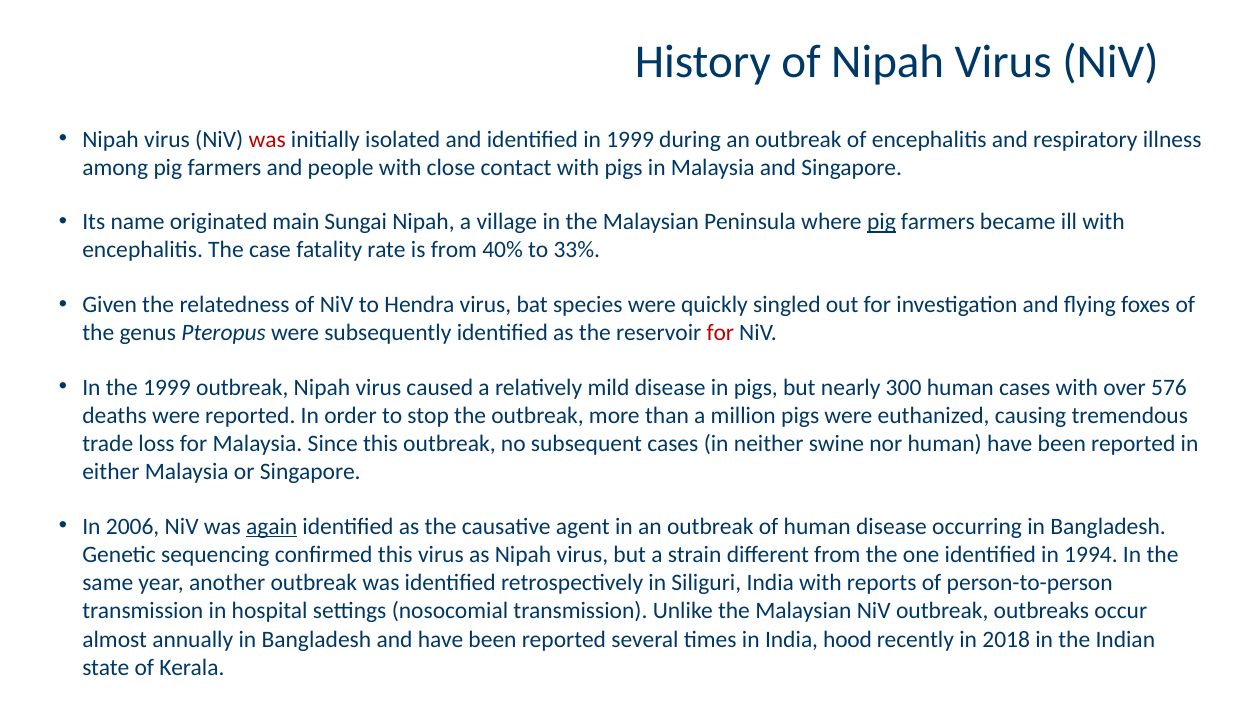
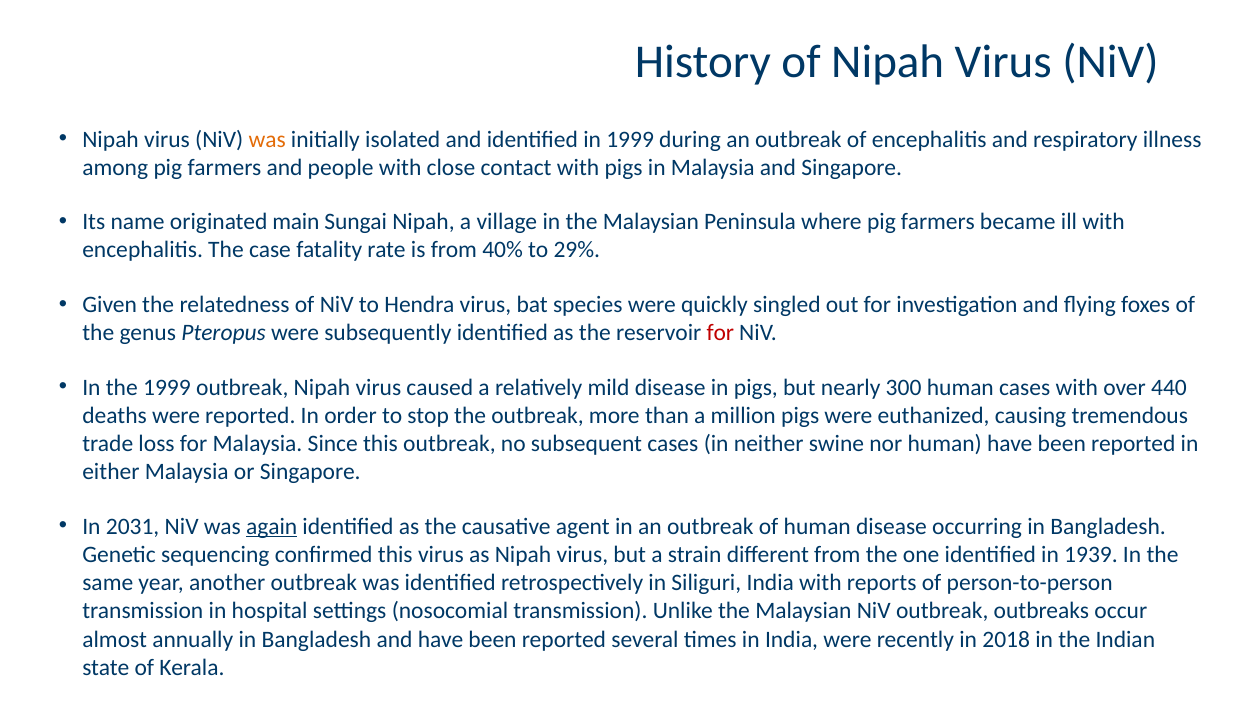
was colour: red -> orange (267, 139)
pig underline: present -> none (881, 222)
33%: 33% -> 29% (577, 250)
576: 576 -> 440 (1169, 387)
2006: 2006 -> 2031 (133, 526)
1994: 1994 -> 1939 (1091, 555)
India hood: hood -> were (848, 639)
